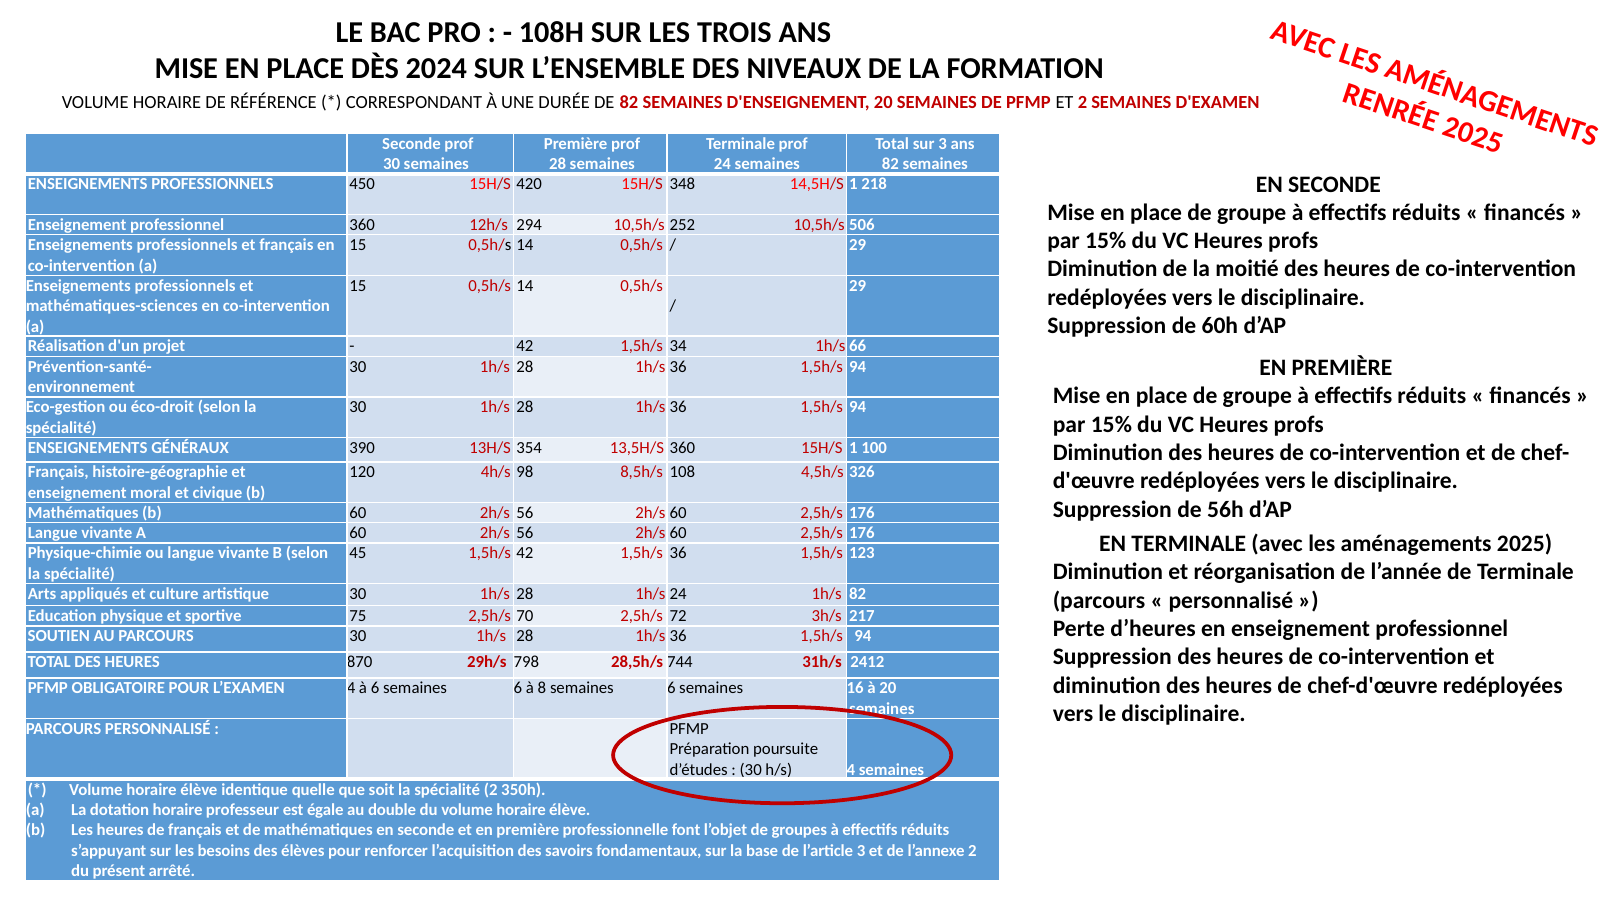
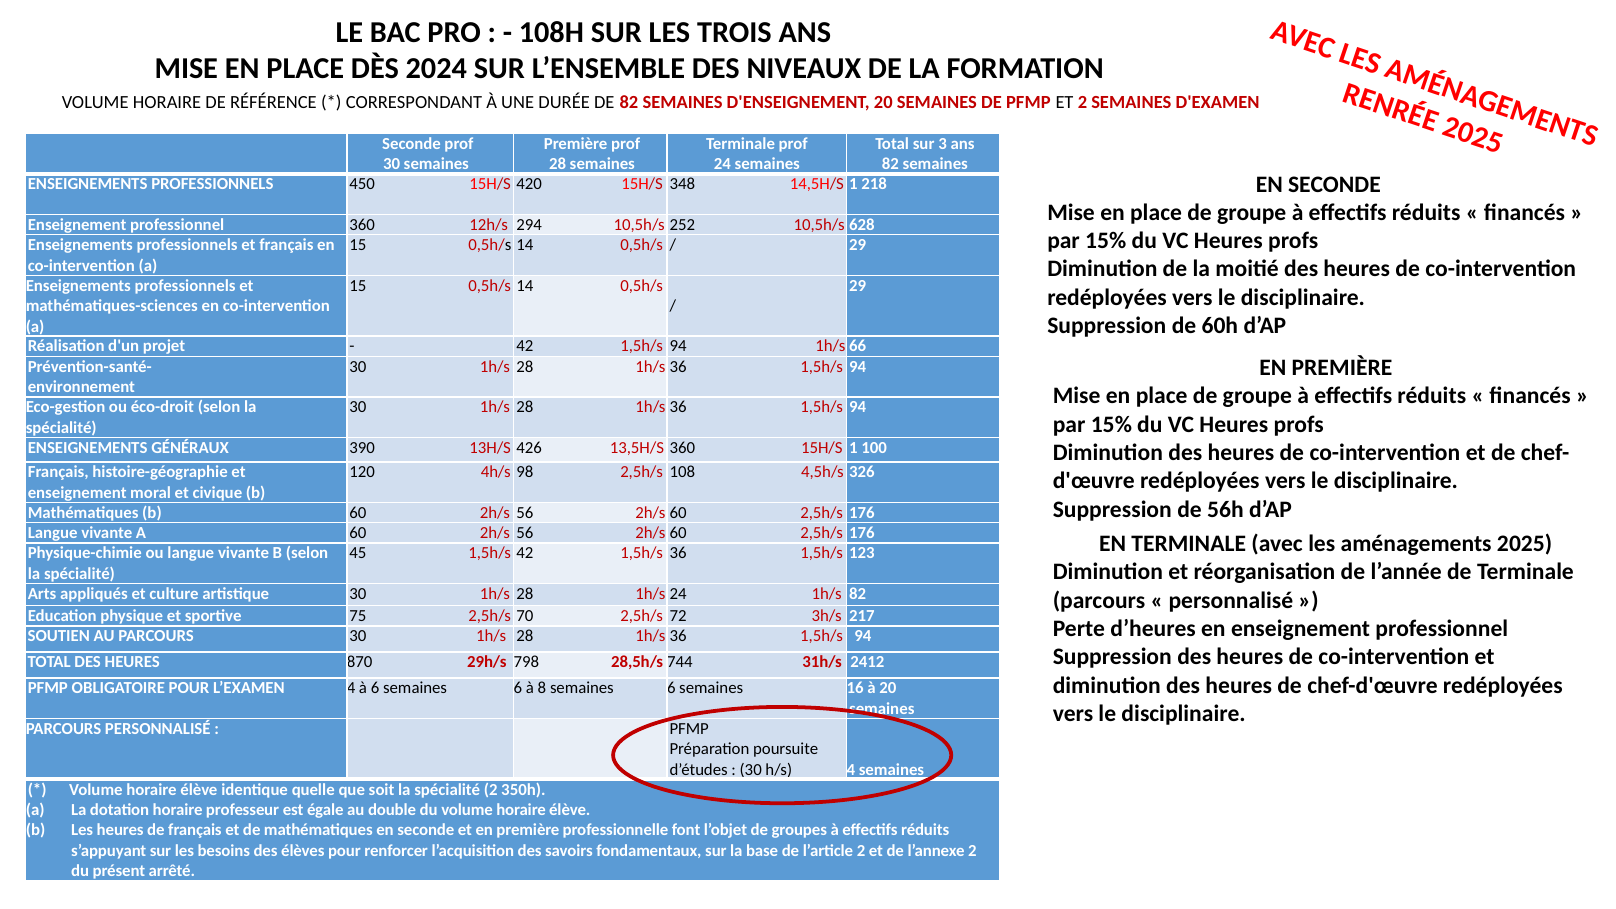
506: 506 -> 628 (862, 225)
42 1,5h/s 34: 34 -> 94 (678, 346)
354: 354 -> 426 (529, 448)
98 8,5h/s: 8,5h/s -> 2,5h/s (642, 472)
l’article 3: 3 -> 2 (861, 851)
